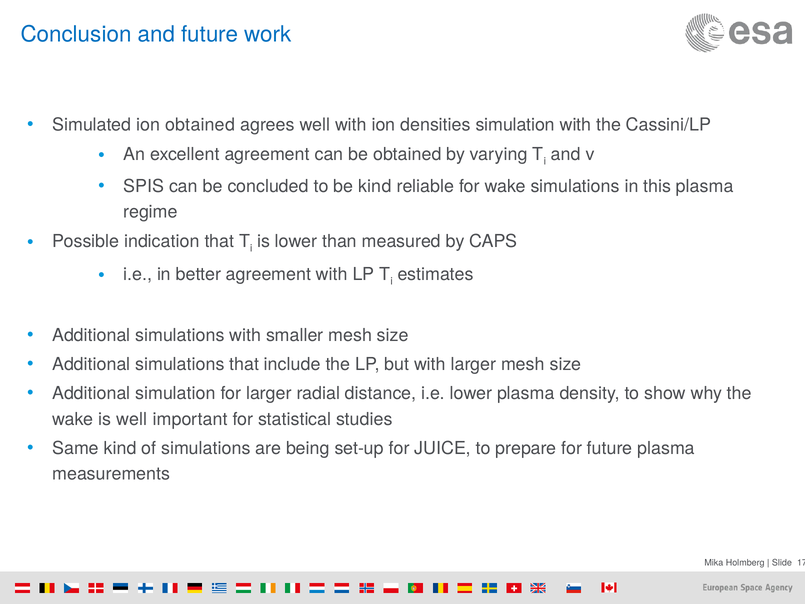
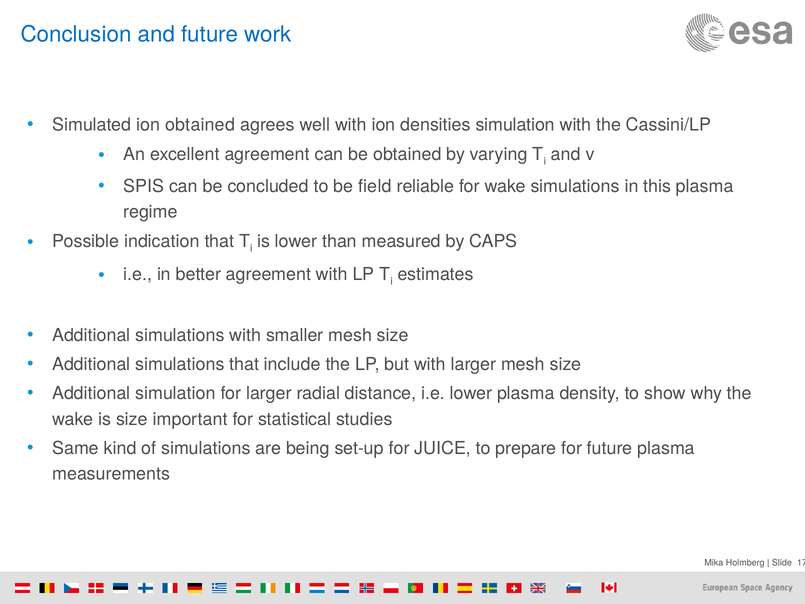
be kind: kind -> field (375, 186)
is well: well -> size (132, 419)
